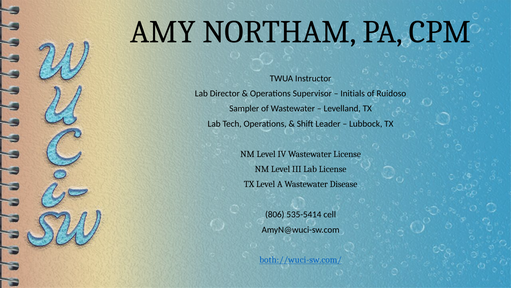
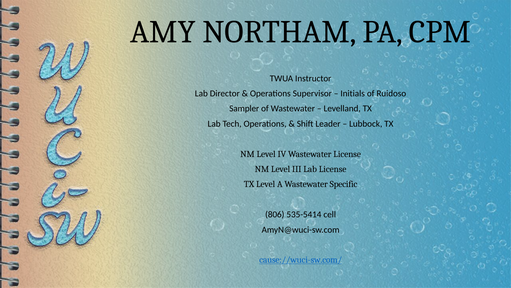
Disease: Disease -> Specific (344, 184)
both://wuci-sw.com/: both://wuci-sw.com/ -> cause://wuci-sw.com/ (301, 259)
